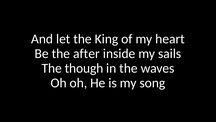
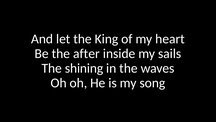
though: though -> shining (84, 68)
